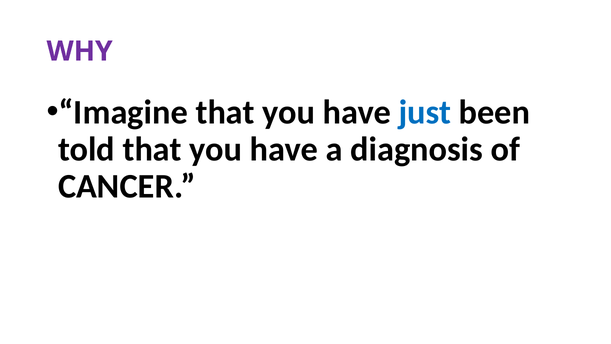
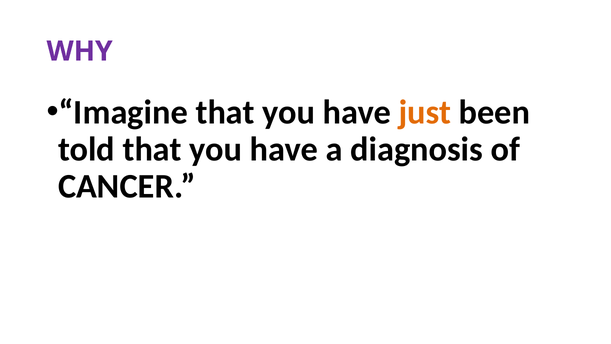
just colour: blue -> orange (425, 112)
